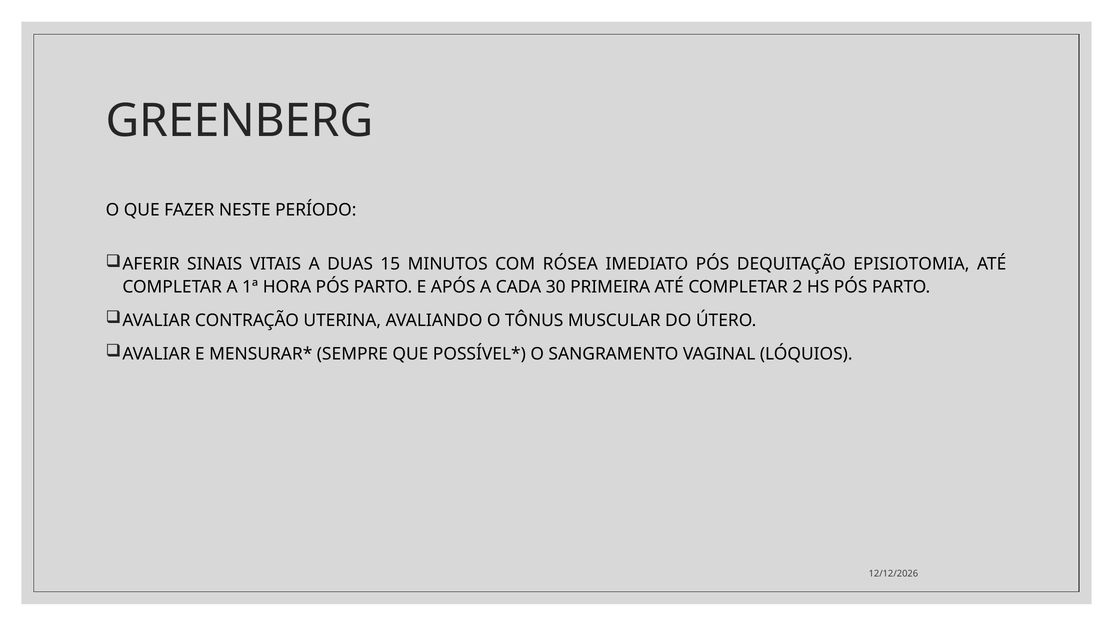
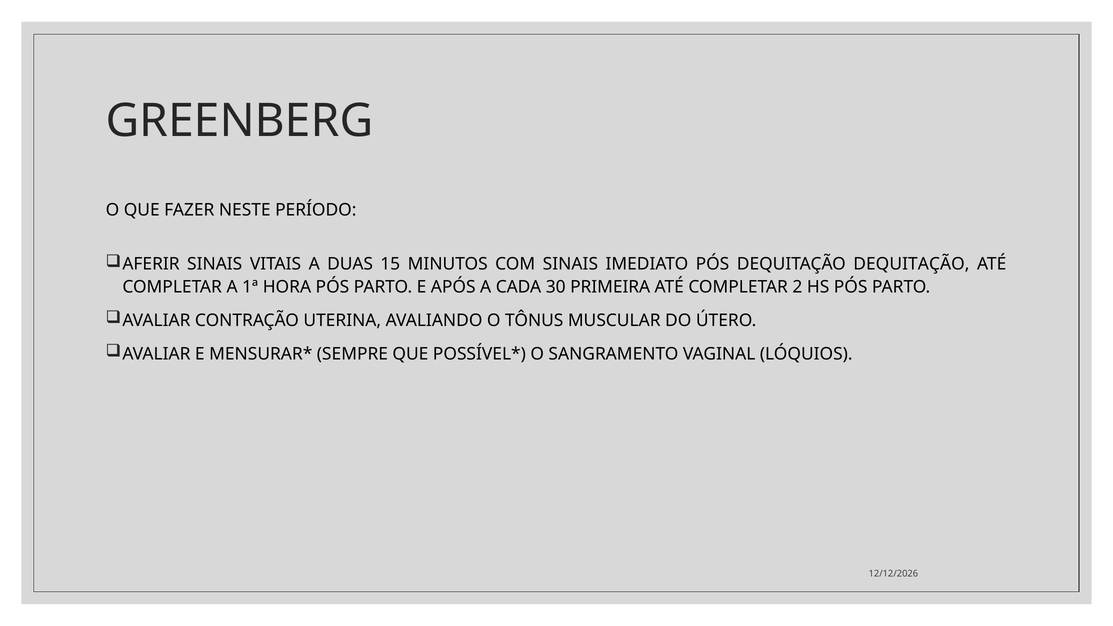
COM RÓSEA: RÓSEA -> SINAIS (570, 264)
DEQUITAÇÃO EPISIOTOMIA: EPISIOTOMIA -> DEQUITAÇÃO (911, 264)
